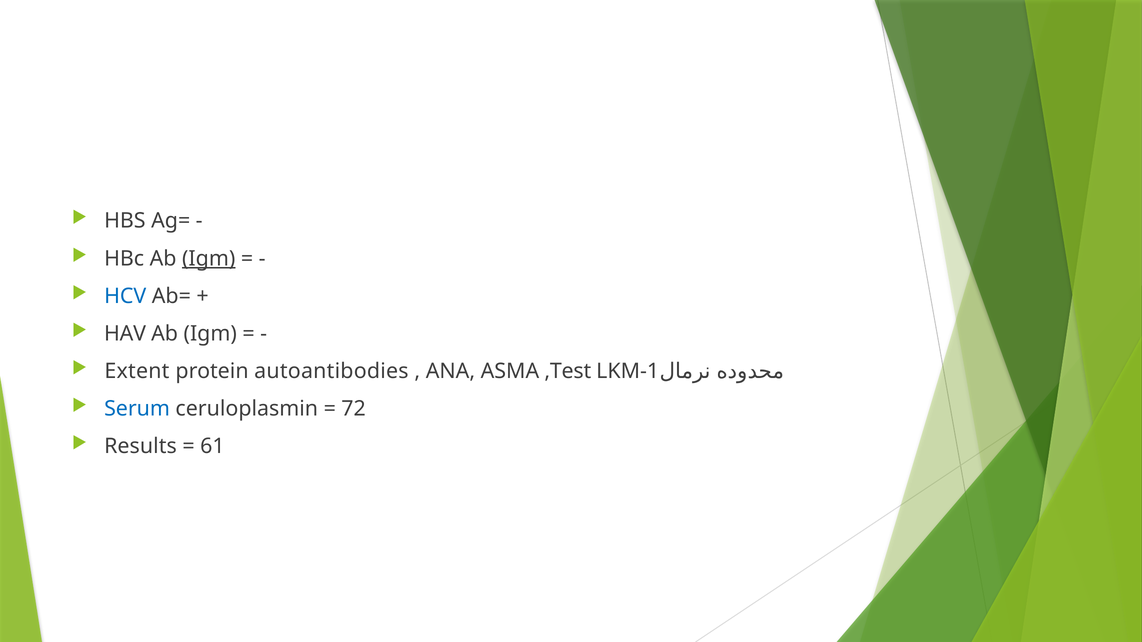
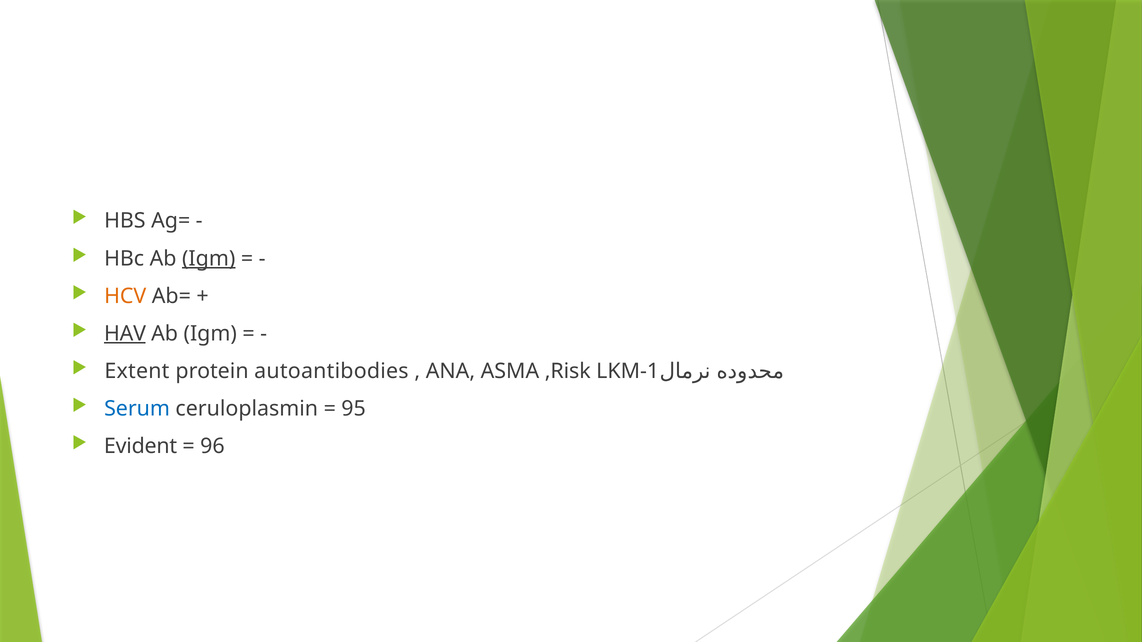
HCV colour: blue -> orange (125, 296)
HAV underline: none -> present (125, 334)
,Test: ,Test -> ,Risk (568, 371)
72: 72 -> 95 (354, 409)
Results: Results -> Evident (141, 447)
61: 61 -> 96 (212, 447)
